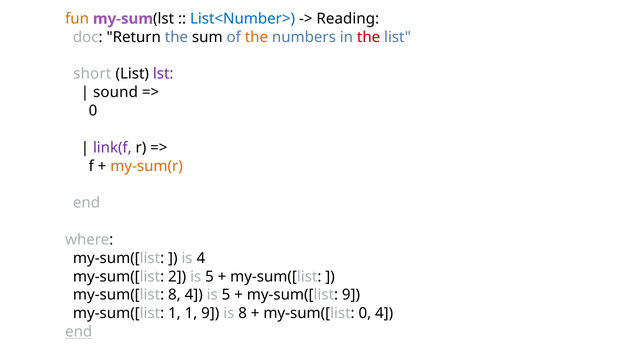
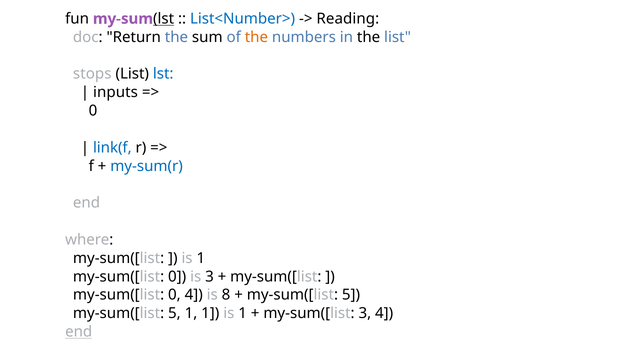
fun colour: orange -> black (77, 19)
lst underline: none -> present (164, 19)
the colour: red -> black (369, 37)
short: short -> stops (92, 74)
lst colour: purple -> blue (163, 74)
sound: sound -> inputs (115, 92)
link(f colour: purple -> blue (112, 147)
my-sum(r colour: orange -> blue (147, 166)
4: 4 -> 1 (201, 258)
2: 2 -> 0 (177, 276)
5: 5 -> 3 (209, 276)
8: 8 -> 0 (174, 294)
4 is 5: 5 -> 8 (226, 294)
9: 9 -> 5 (351, 294)
1: 1 -> 5 (174, 313)
1 9: 9 -> 1 (210, 313)
8: 8 -> 1 (243, 313)
my-sum([list 0: 0 -> 3 (365, 313)
